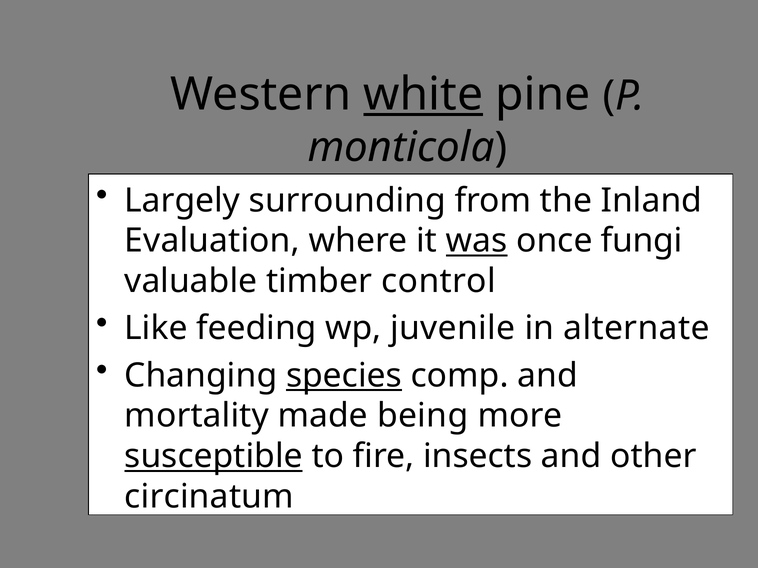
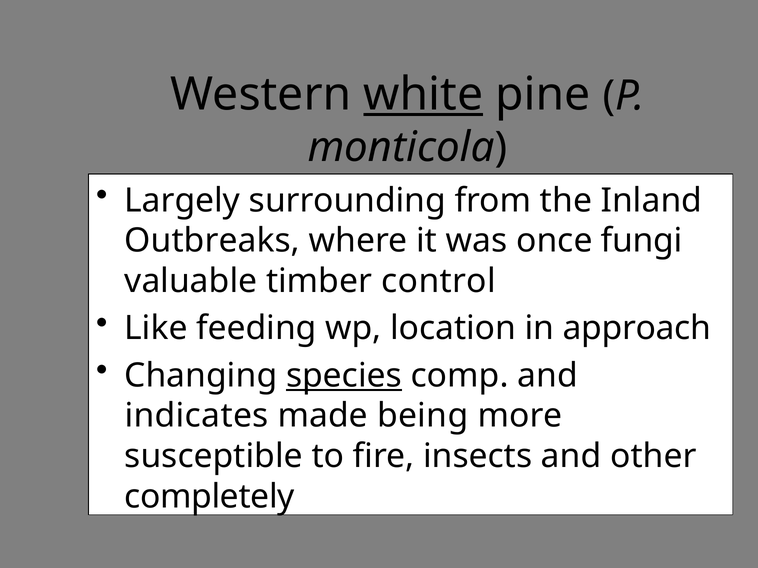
Evaluation: Evaluation -> Outbreaks (212, 241)
was underline: present -> none (477, 241)
juvenile: juvenile -> location (453, 329)
alternate: alternate -> approach (637, 329)
mortality: mortality -> indicates (197, 416)
susceptible underline: present -> none (214, 457)
circinatum: circinatum -> completely (209, 497)
